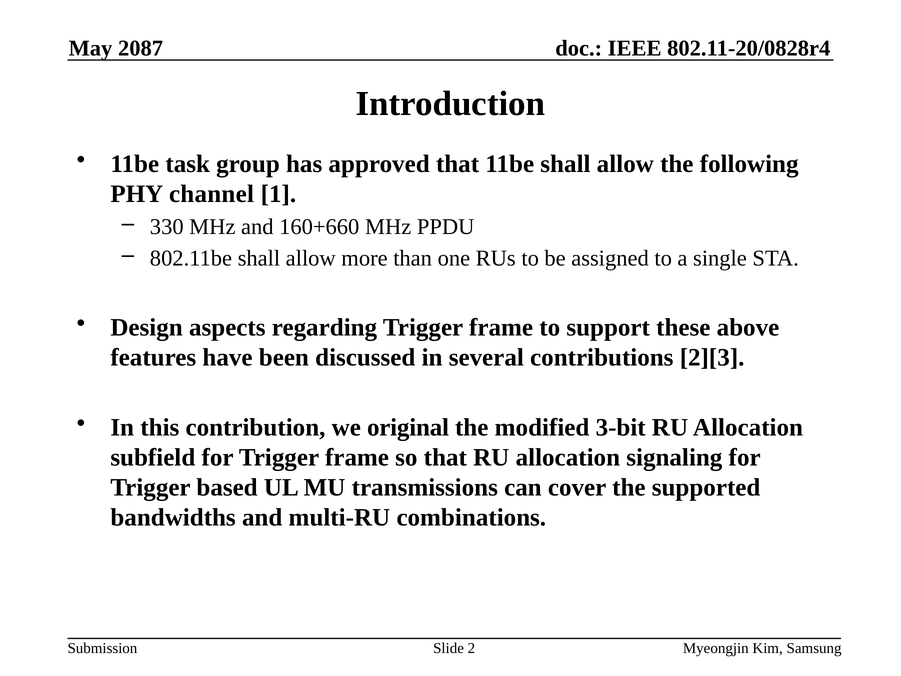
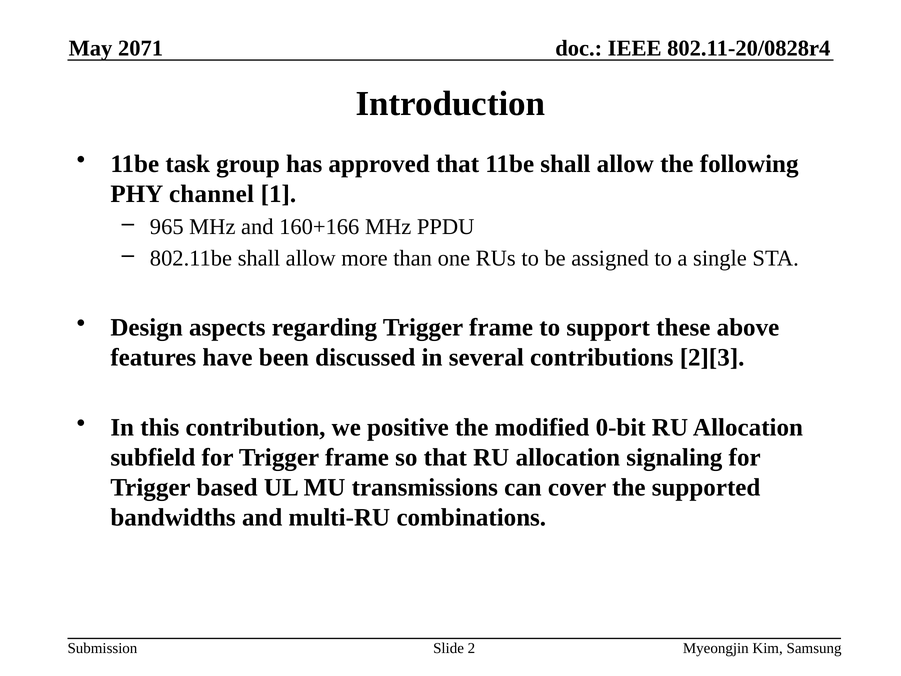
2087: 2087 -> 2071 (141, 48)
330: 330 -> 965 (167, 227)
160+660: 160+660 -> 160+166 (319, 227)
original: original -> positive (408, 427)
3-bit: 3-bit -> 0-bit (621, 427)
